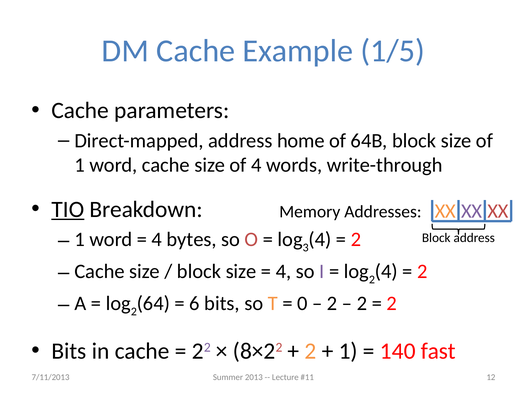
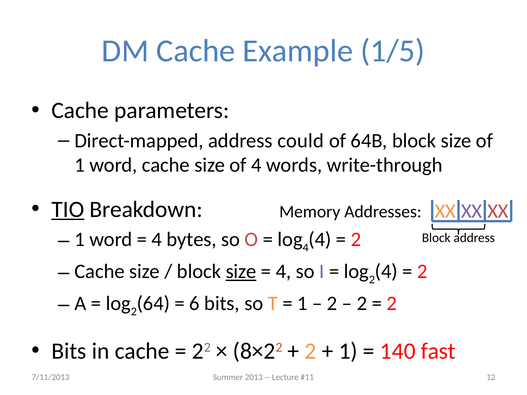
home: home -> could (301, 141)
3: 3 -> 4 (306, 248)
size underline: none -> present (241, 272)
0: 0 -> 1 (302, 304)
